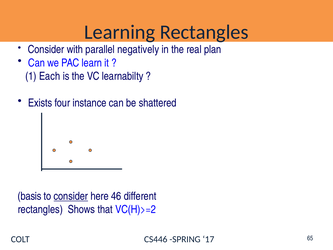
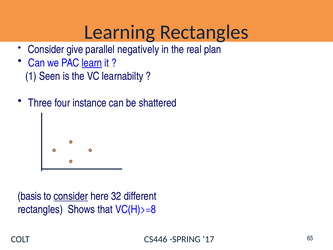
with: with -> give (75, 49)
learn underline: none -> present (92, 63)
Each: Each -> Seen (50, 76)
Exists: Exists -> Three (40, 103)
46: 46 -> 32 (116, 196)
VC(H)>=2: VC(H)>=2 -> VC(H)>=8 (136, 209)
